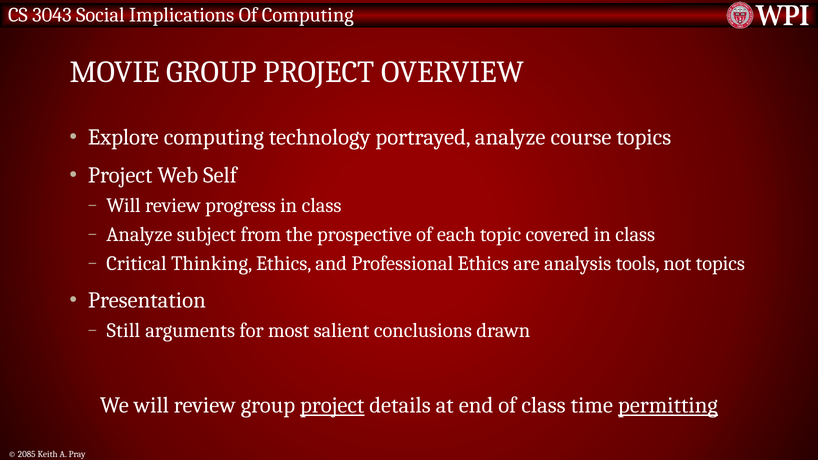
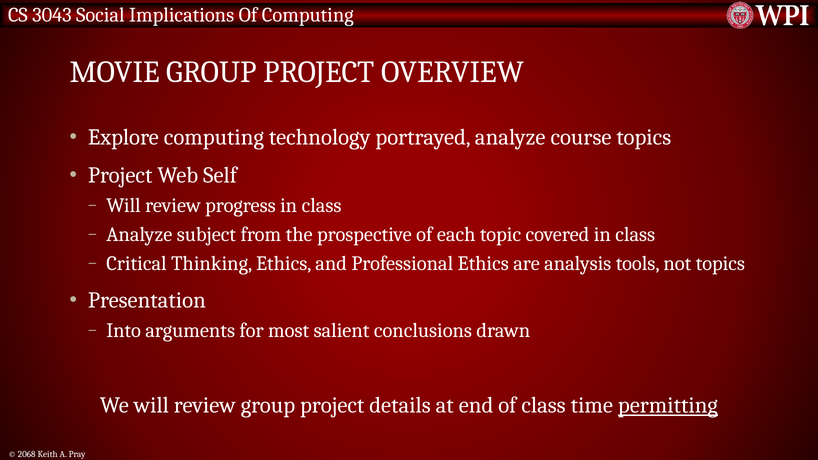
Still: Still -> Into (124, 330)
project underline: present -> none (332, 406)
2085: 2085 -> 2068 (27, 454)
